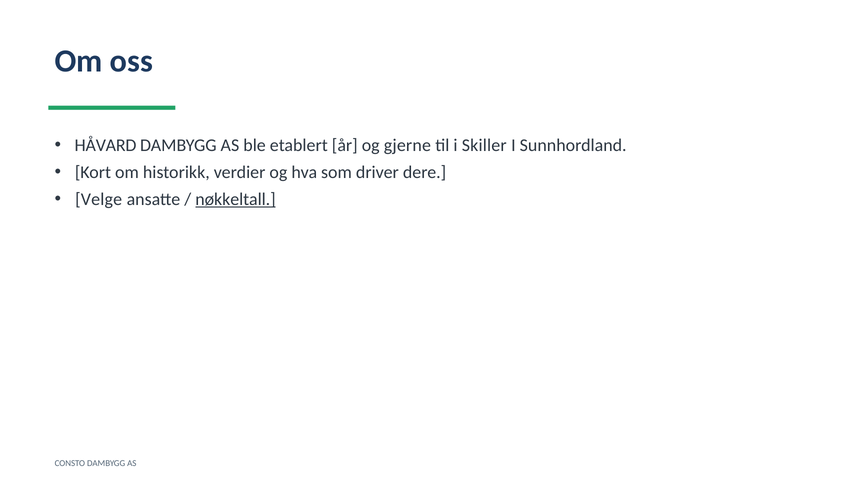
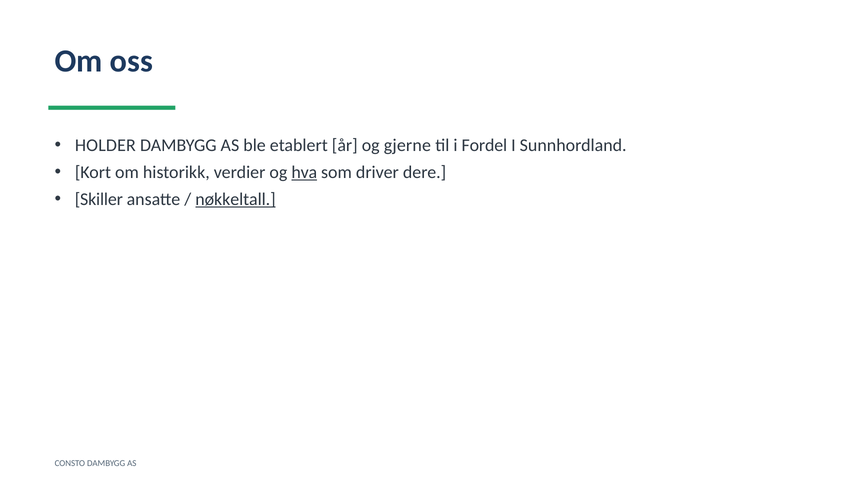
HÅVARD: HÅVARD -> HOLDER (105, 146)
Skiller: Skiller -> Fordel (484, 146)
hva underline: none -> present (304, 173)
Velge: Velge -> Skiller (99, 199)
